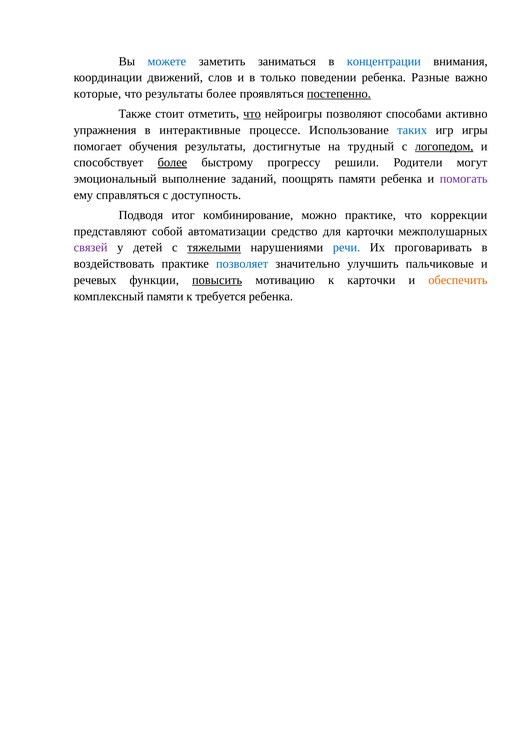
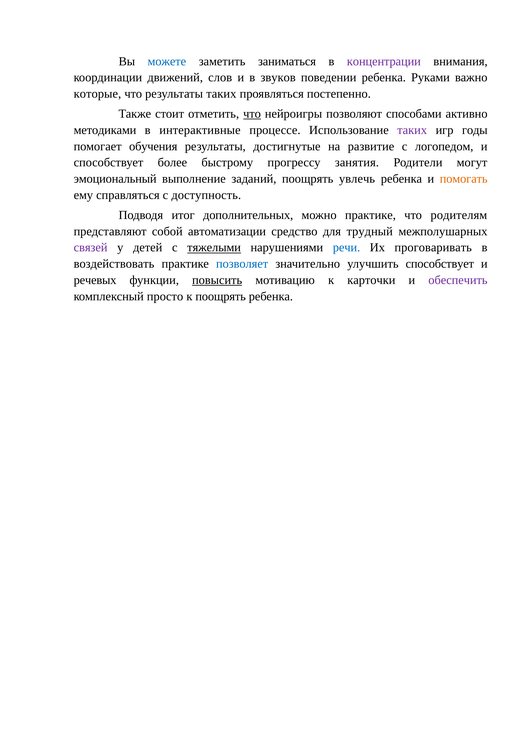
концентрации colour: blue -> purple (384, 61)
только: только -> звуков (278, 78)
Разные: Разные -> Руками (430, 78)
результаты более: более -> таких (221, 94)
постепенно underline: present -> none (339, 94)
упражнения: упражнения -> методиками (105, 130)
таких colour: blue -> purple (412, 130)
игры: игры -> годы (475, 130)
трудный: трудный -> развитие (371, 146)
логопедом underline: present -> none (444, 146)
более underline: present -> none (172, 163)
решили: решили -> занятия (357, 163)
поощрять памяти: памяти -> увлечь (357, 179)
помогать colour: purple -> orange (464, 179)
комбинирование: комбинирование -> дополнительных (248, 215)
коррекции: коррекции -> родителям (459, 215)
для карточки: карточки -> трудный (370, 231)
улучшить пальчиковые: пальчиковые -> способствует (440, 264)
обеспечить colour: orange -> purple (458, 280)
комплексный памяти: памяти -> просто (165, 296)
к требуется: требуется -> поощрять (221, 296)
